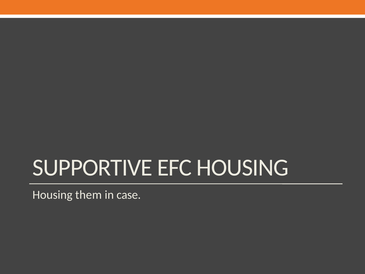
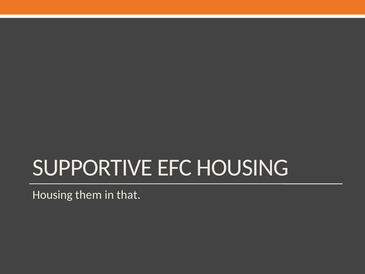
case: case -> that (129, 195)
